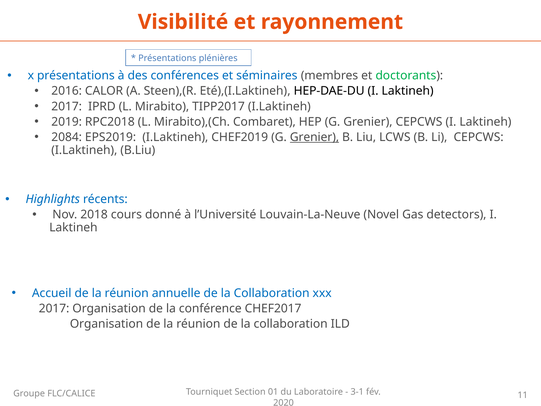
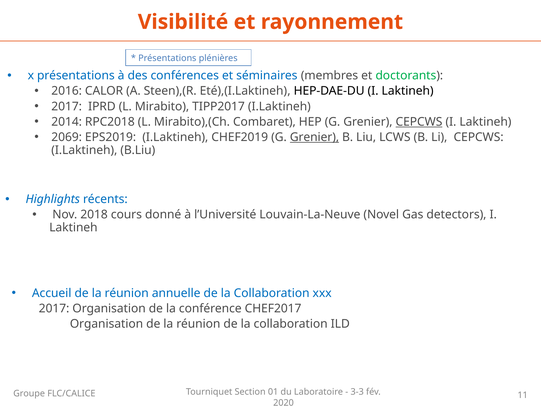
2019: 2019 -> 2014 (67, 122)
CEPCWS underline: none -> present (419, 122)
2084: 2084 -> 2069 (67, 137)
3-1: 3-1 -> 3-3 (357, 392)
